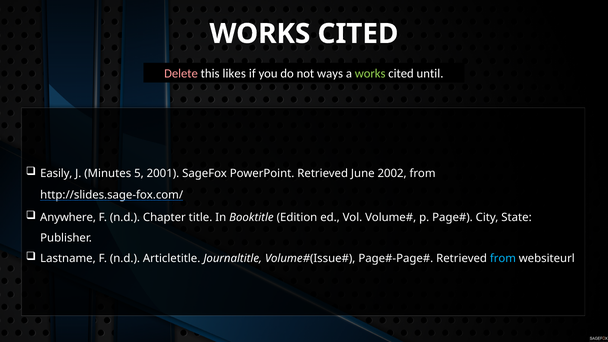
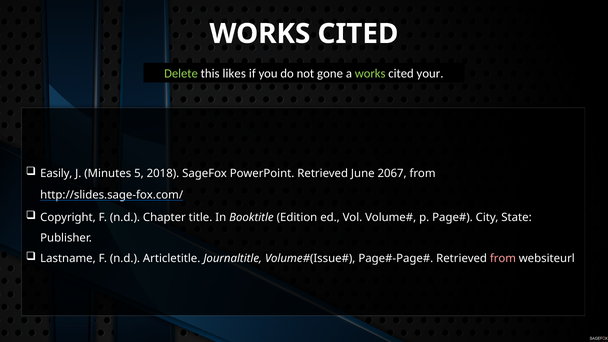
Delete colour: pink -> light green (181, 73)
ways: ways -> gone (330, 73)
until: until -> your (430, 73)
2001: 2001 -> 2018 (163, 174)
2002: 2002 -> 2067 (392, 174)
Anywhere: Anywhere -> Copyright (68, 217)
from colour: light blue -> pink (503, 258)
